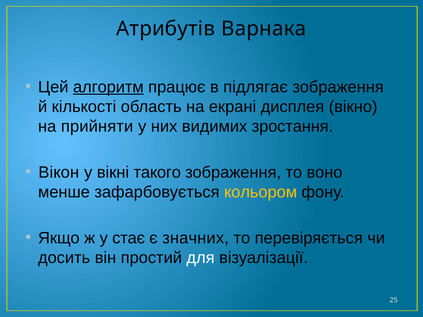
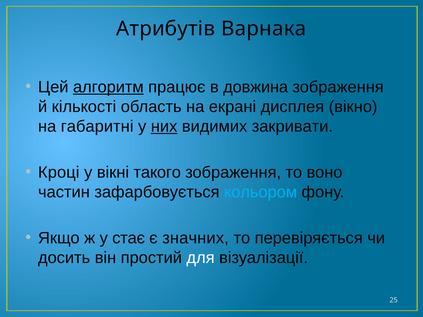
підлягає: підлягає -> довжина (256, 87)
прийняти: прийняти -> габаритні (97, 127)
них underline: none -> present (164, 127)
зростання: зростання -> закривати (292, 127)
Вікон: Вікон -> Кроці (59, 173)
менше: менше -> частин (64, 192)
кольором colour: yellow -> light blue (261, 192)
